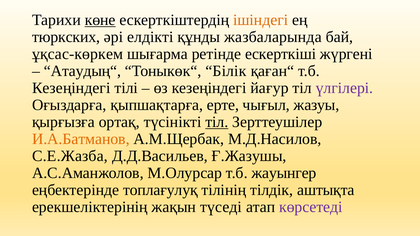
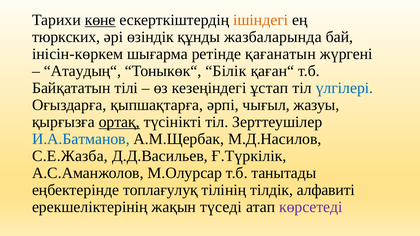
елдікті: елдікті -> өзіндік (150, 37)
ұқсас-көркем: ұқсас-көркем -> інісін-көркем (78, 54)
ескерткіші: ескерткіші -> қағанатын (281, 54)
Кезеңіндегі: Кезеңіндегі -> Байқататын (71, 88)
йағур: йағур -> ұстап (269, 88)
үлгілері colour: purple -> blue (344, 88)
ерте: ерте -> әрпі (223, 105)
ортақ underline: none -> present (119, 122)
тіл underline: present -> none (217, 122)
И.А.Батманов colour: orange -> blue (81, 139)
Ғ.Жазушы: Ғ.Жазушы -> Ғ.Түркілік (249, 156)
жауынгер: жауынгер -> танытады (284, 173)
аштықта: аштықта -> алфавиті (326, 190)
